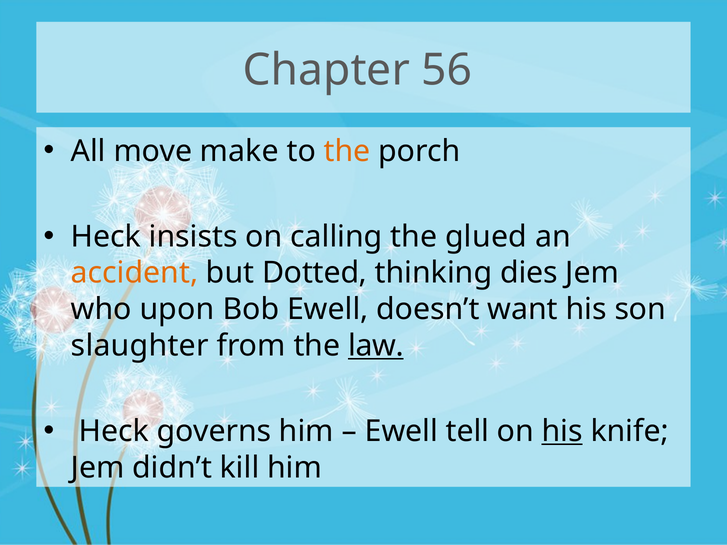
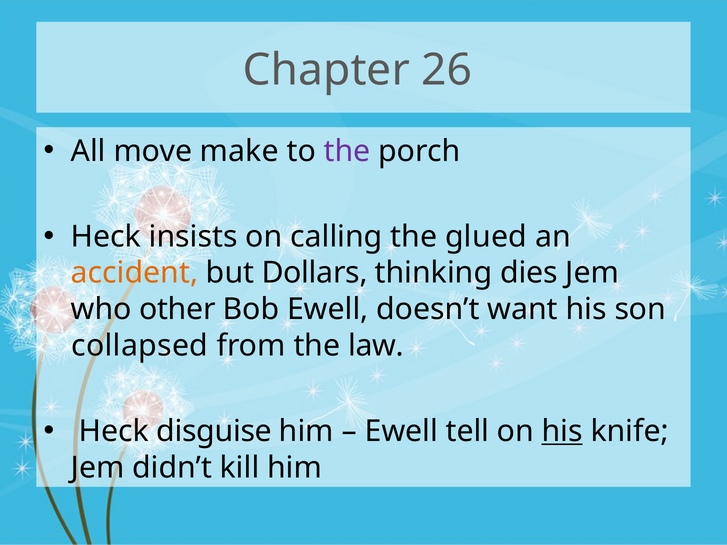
56: 56 -> 26 (447, 70)
the colour: orange -> purple (347, 151)
Dotted: Dotted -> Dollars (315, 273)
upon: upon -> other (177, 309)
slaughter: slaughter -> collapsed (140, 346)
law underline: present -> none (376, 346)
governs: governs -> disguise (214, 431)
